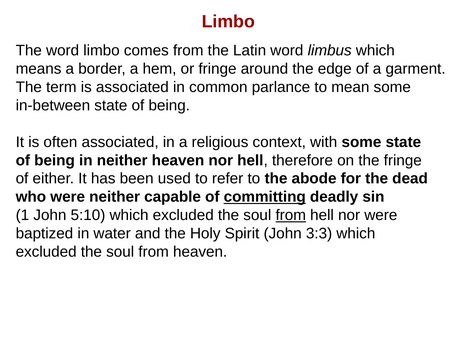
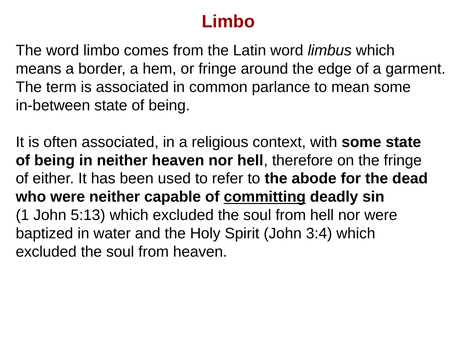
5:10: 5:10 -> 5:13 (88, 215)
from underline: present -> none (291, 215)
3:3: 3:3 -> 3:4 (319, 233)
